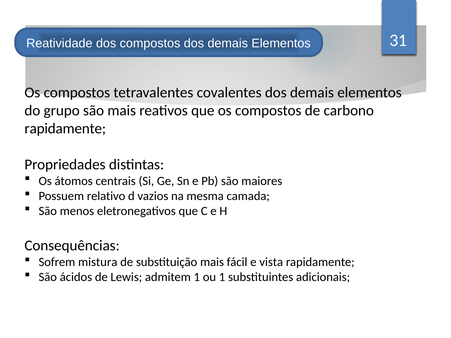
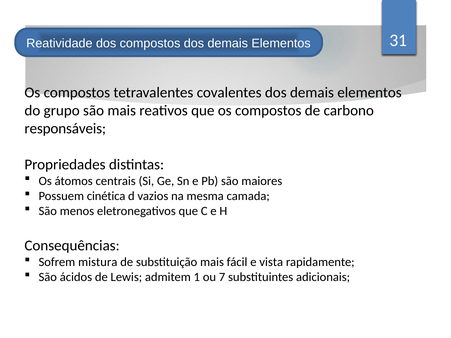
rapidamente: rapidamente -> responsáveis (65, 129)
relativo: relativo -> cinética (106, 196)
ou 1: 1 -> 7 (222, 277)
